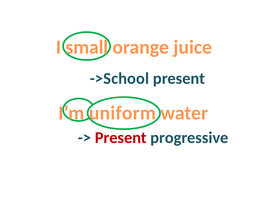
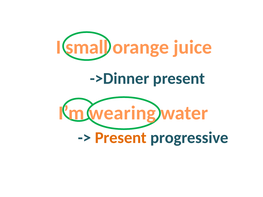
->School: ->School -> ->Dinner (120, 79)
uniform: uniform -> wearing (122, 113)
Present colour: red -> orange (121, 138)
